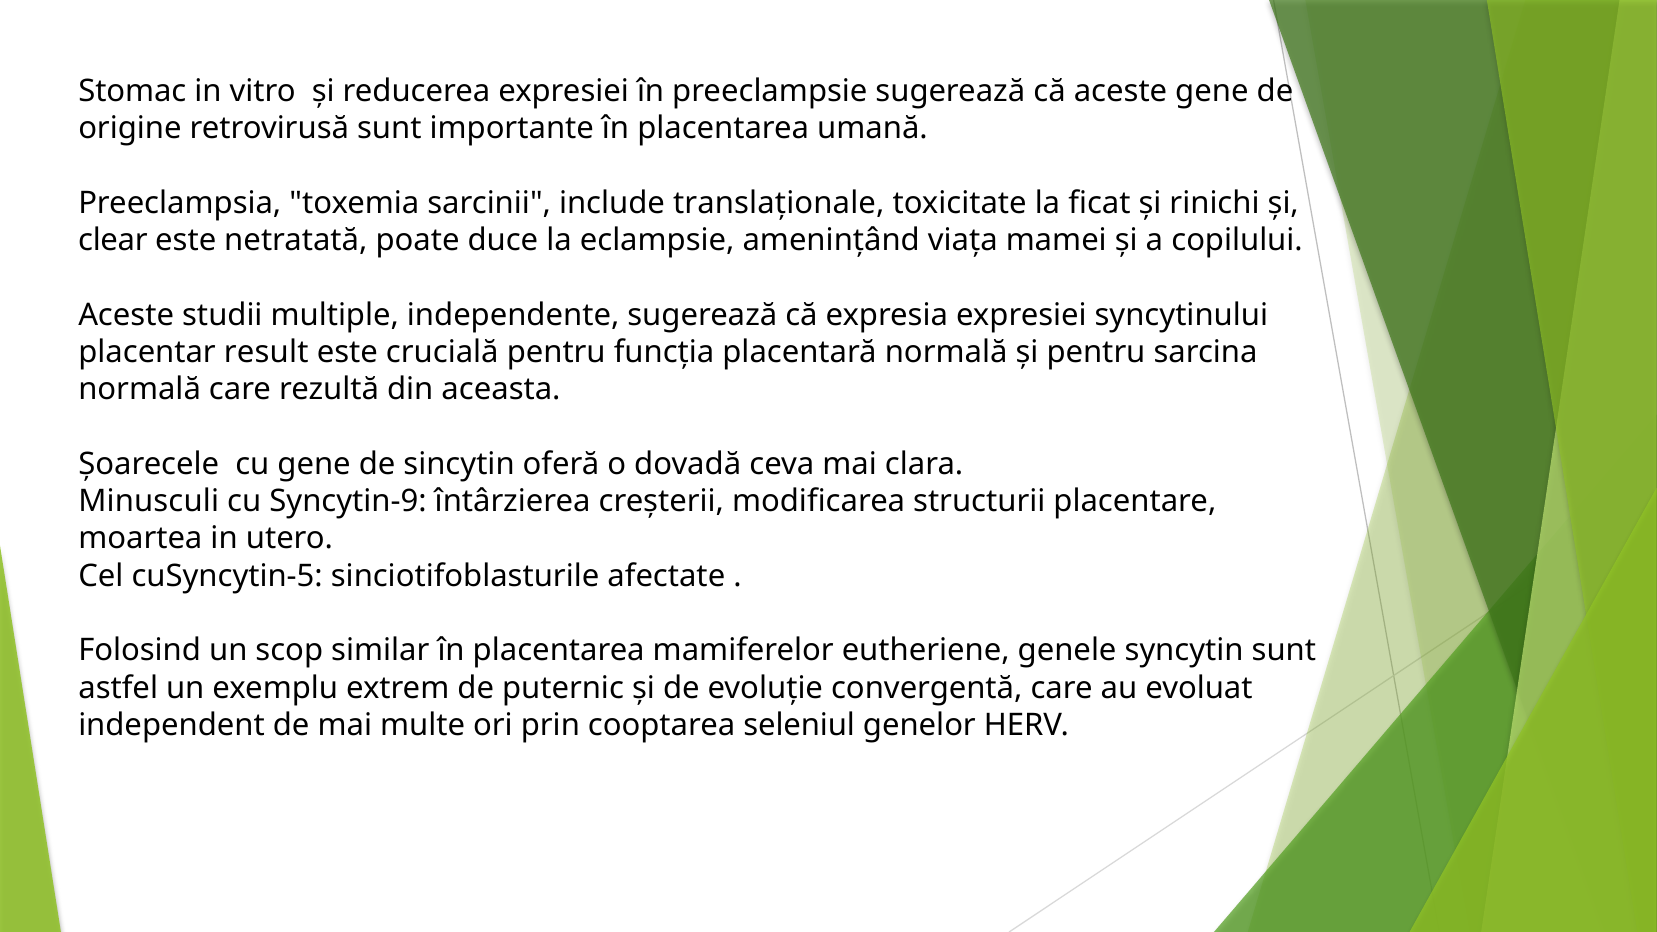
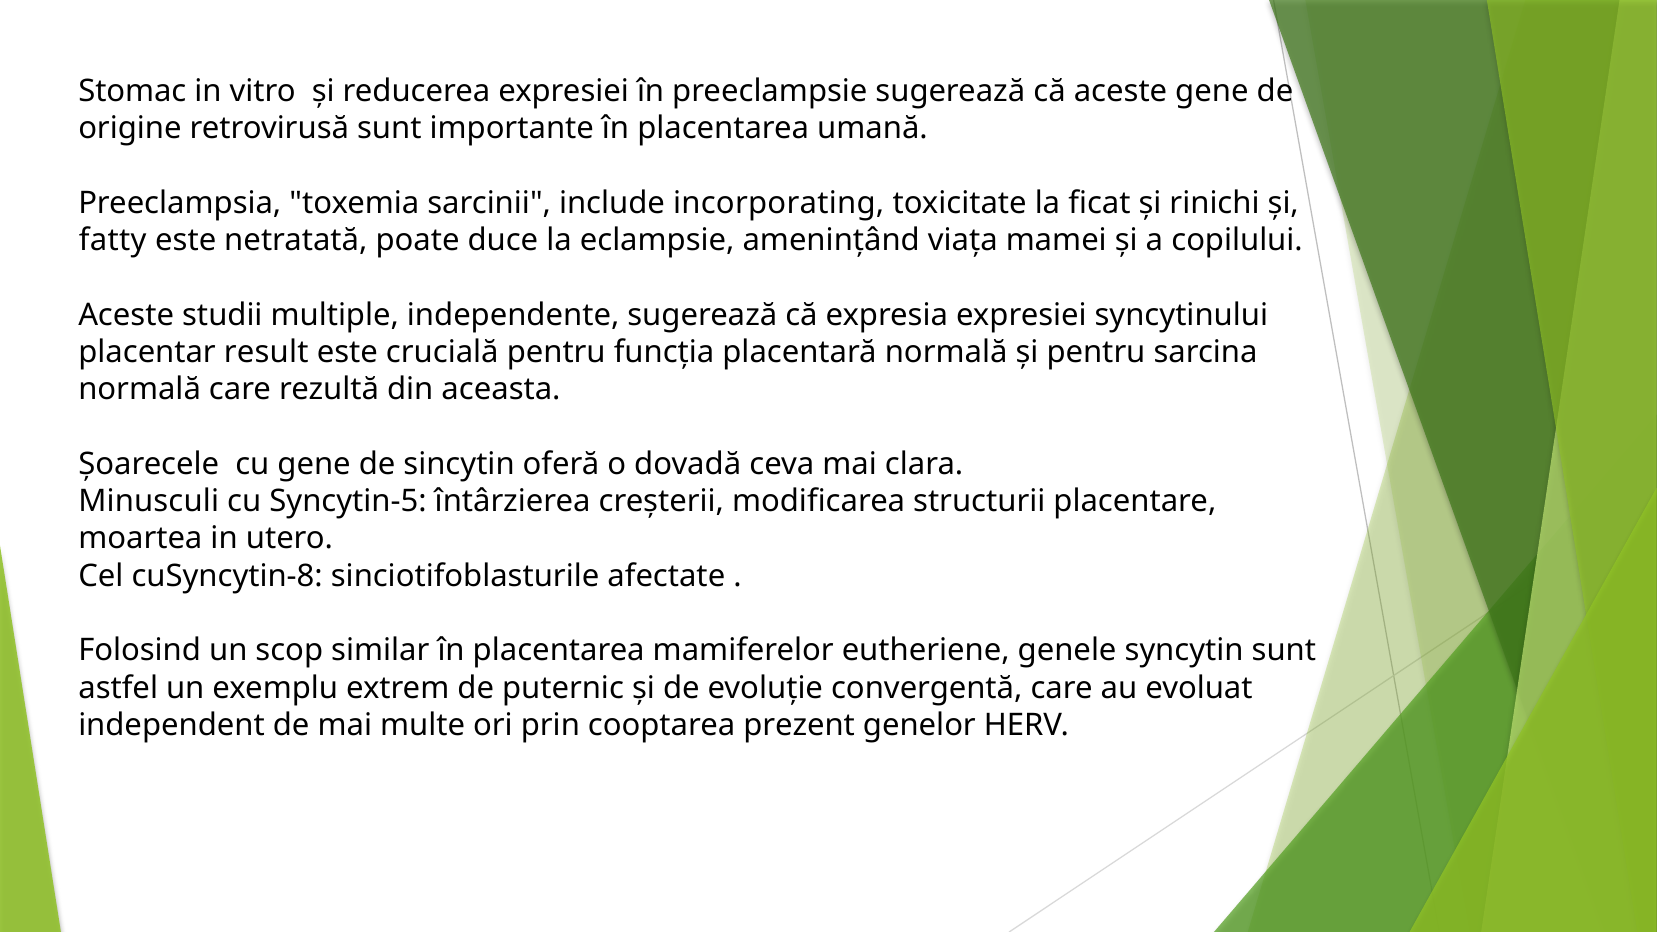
translaționale: translaționale -> incorporating (779, 203)
clear: clear -> fatty (113, 240)
Syncytin-9: Syncytin-9 -> Syncytin-5 (348, 501)
cuSyncytin-5: cuSyncytin-5 -> cuSyncytin-8 (227, 576)
seleniul: seleniul -> prezent (799, 725)
